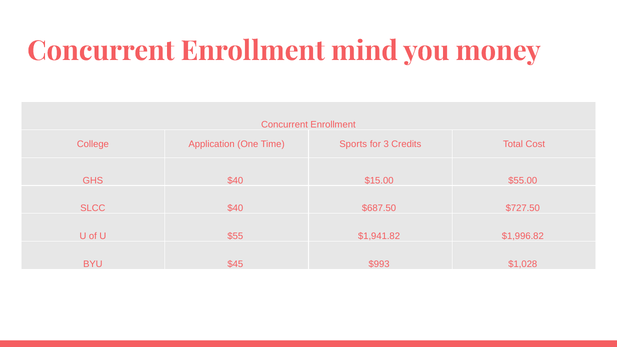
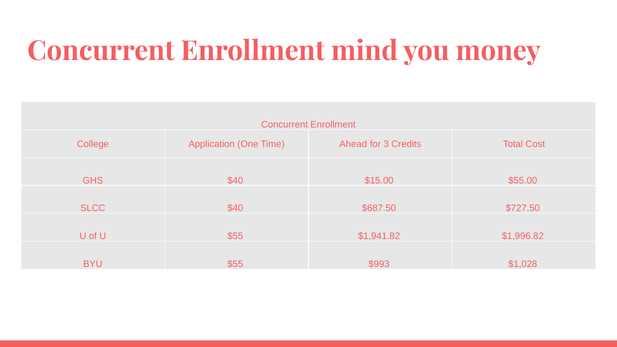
Sports: Sports -> Ahead (353, 144)
BYU $45: $45 -> $55 (235, 264)
